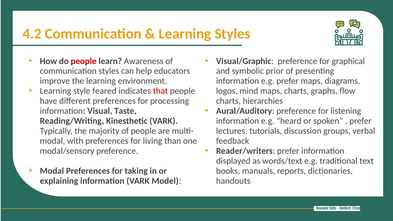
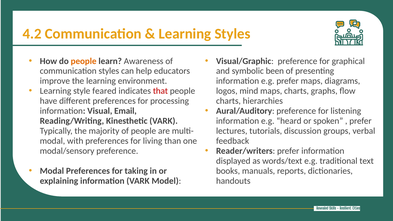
people colour: red -> orange (84, 61)
prior: prior -> been (275, 71)
Taste: Taste -> Email (125, 111)
